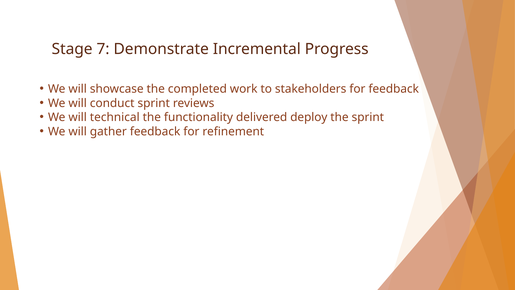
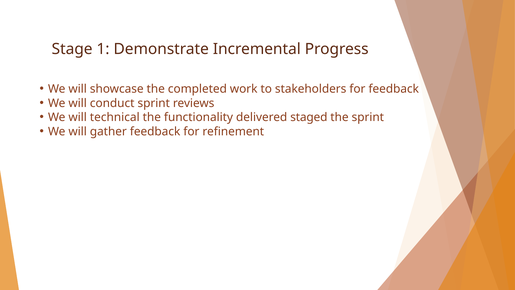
7: 7 -> 1 (103, 49)
deploy: deploy -> staged (309, 117)
